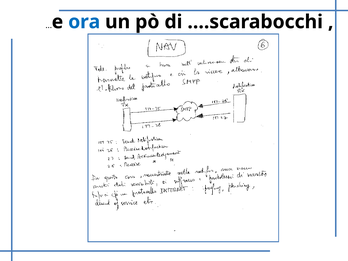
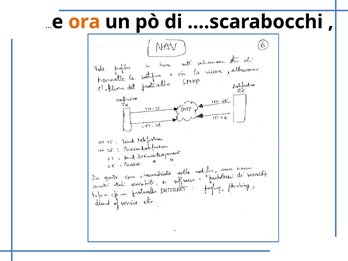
ora colour: blue -> orange (84, 22)
